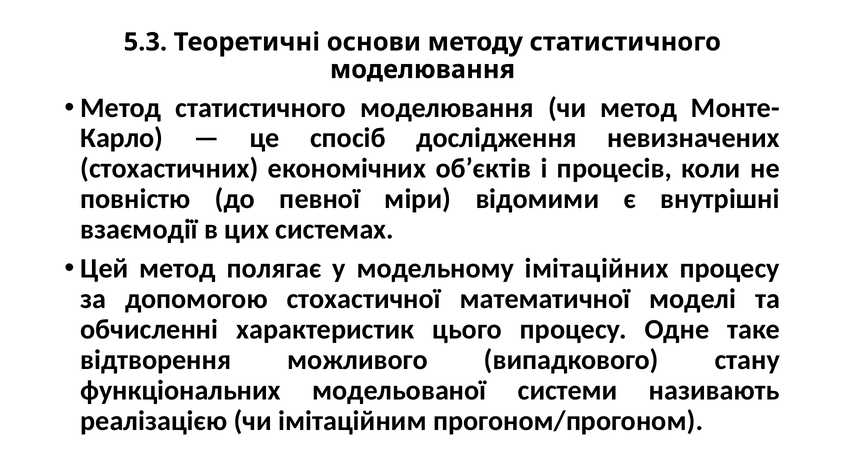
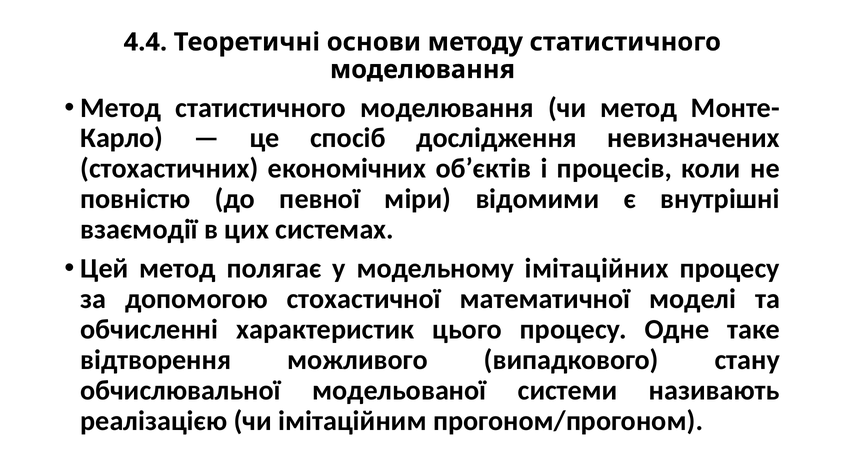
5.3: 5.3 -> 4.4 (145, 42)
функціональних: функціональних -> обчислювальної (180, 391)
